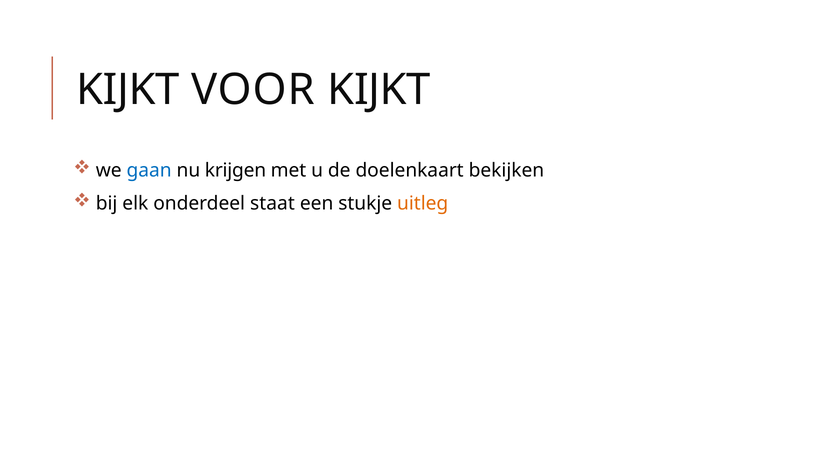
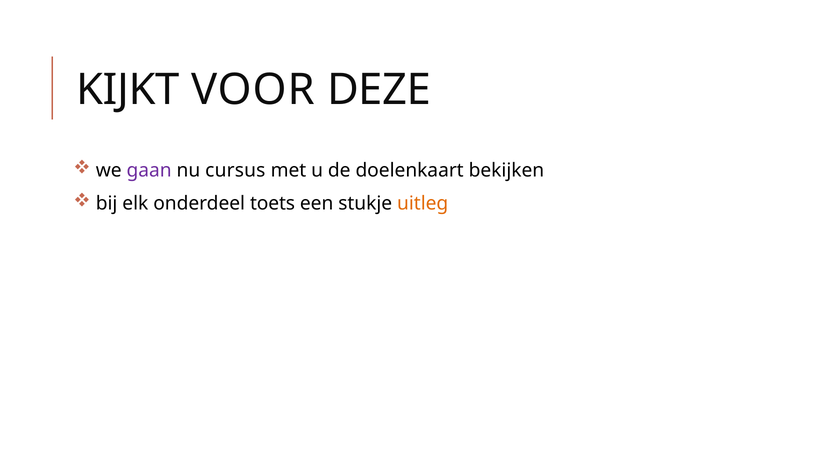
VOOR KIJKT: KIJKT -> DEZE (379, 90)
gaan colour: blue -> purple (149, 170)
krijgen: krijgen -> cursus (235, 170)
staat: staat -> toets (273, 203)
